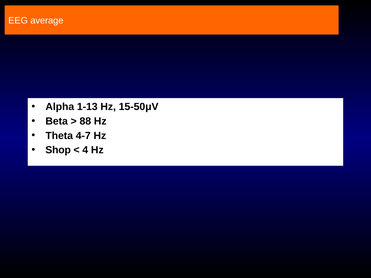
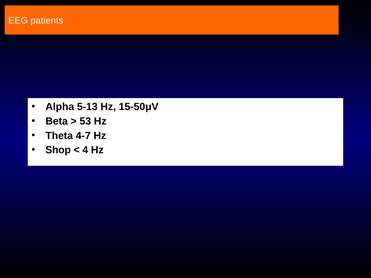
average: average -> patients (47, 21)
1-13: 1-13 -> 5-13 (87, 107)
88: 88 -> 53 (85, 121)
